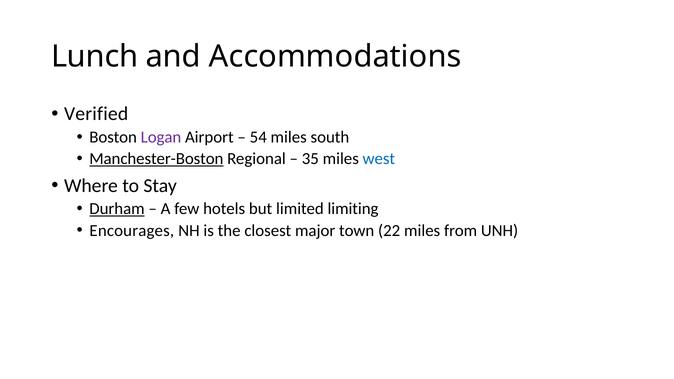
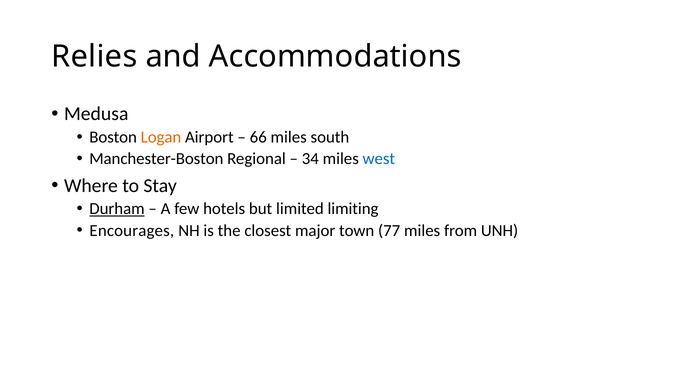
Lunch: Lunch -> Relies (94, 57)
Verified: Verified -> Medusa (96, 114)
Logan colour: purple -> orange (161, 137)
54: 54 -> 66 (258, 137)
Manchester-Boston underline: present -> none (156, 159)
35: 35 -> 34 (310, 159)
22: 22 -> 77 (389, 231)
